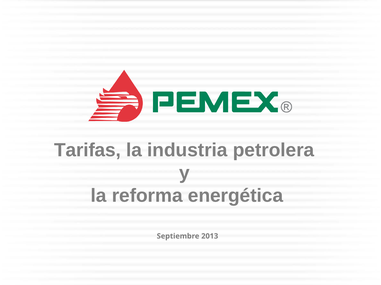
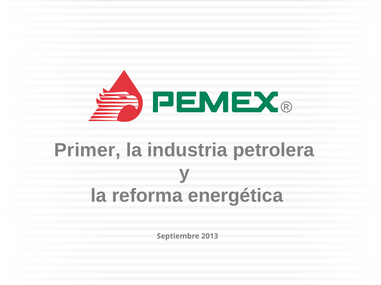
Tarifas: Tarifas -> Primer (87, 150)
